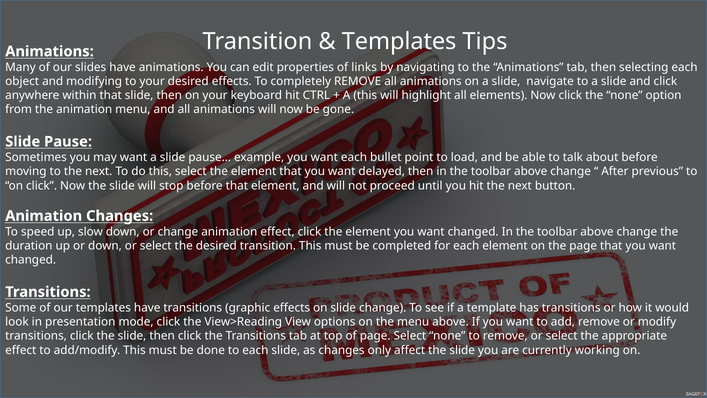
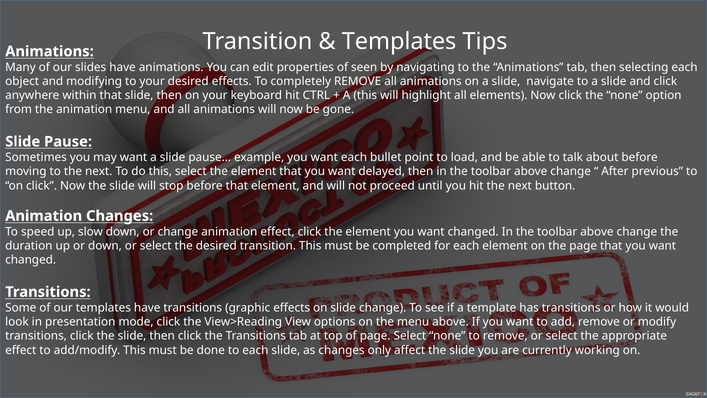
links: links -> seen (364, 67)
